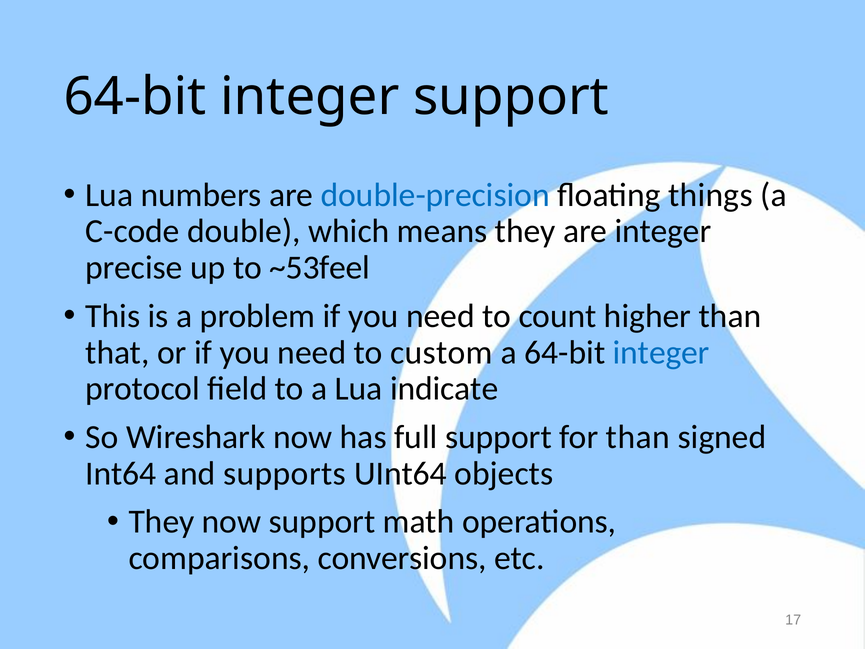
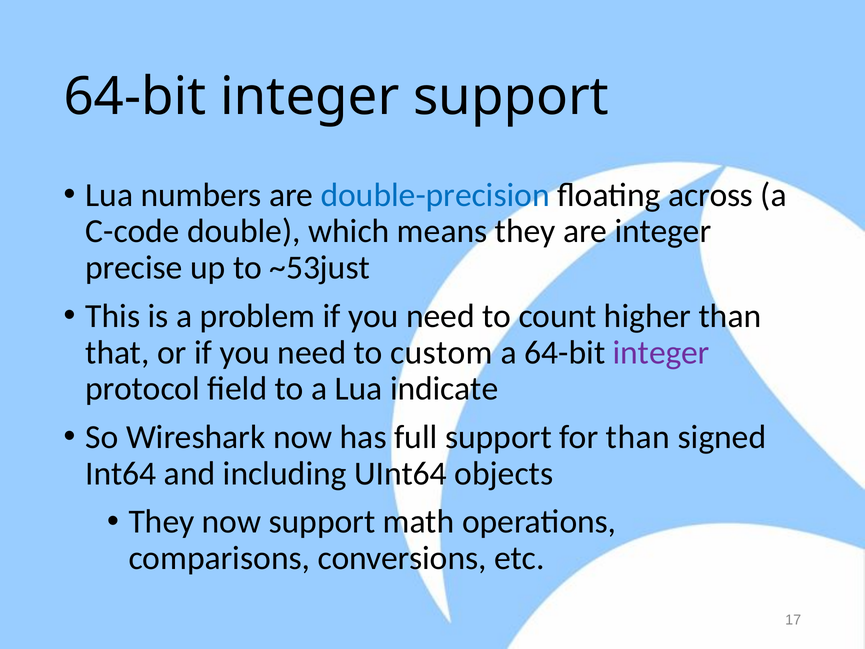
things: things -> across (711, 195)
~53feel: ~53feel -> ~53just (320, 268)
integer colour: blue -> purple (661, 352)
supports: supports -> including (285, 473)
